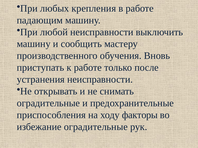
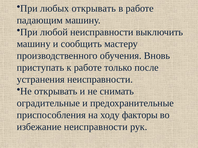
любых крепления: крепления -> открывать (94, 8)
избежание оградительные: оградительные -> неисправности (96, 127)
